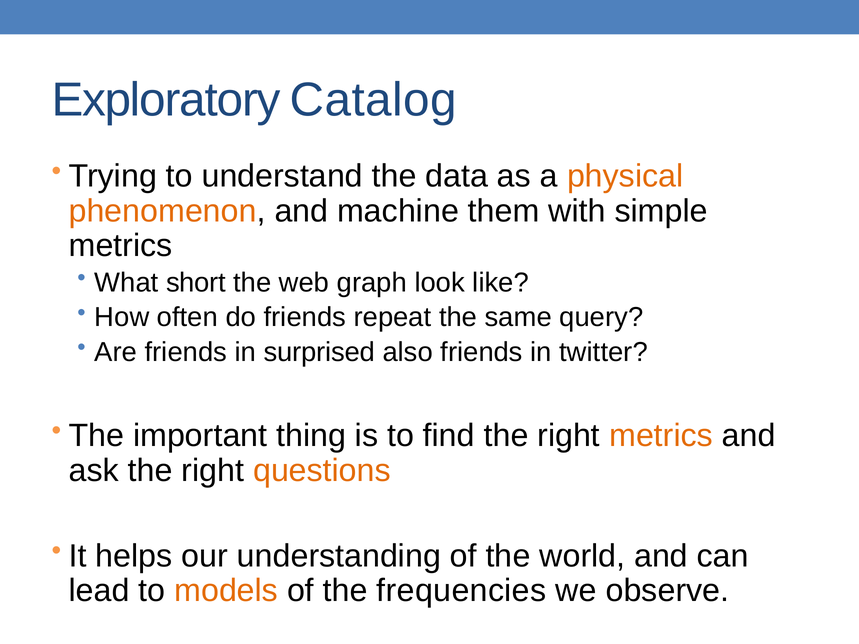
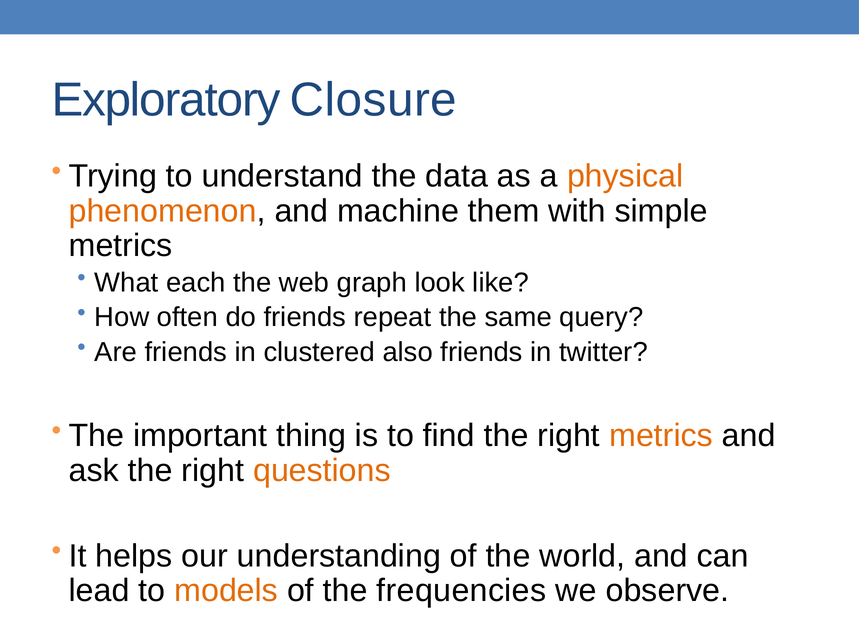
Catalog: Catalog -> Closure (373, 100)
short: short -> each (196, 283)
surprised: surprised -> clustered (319, 352)
